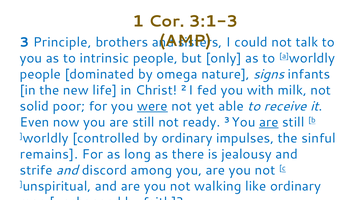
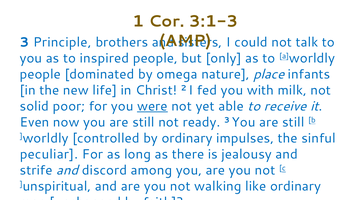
intrinsic: intrinsic -> inspired (104, 58)
signs: signs -> place (269, 74)
are underline: present -> none (269, 122)
remains: remains -> peculiar (49, 154)
